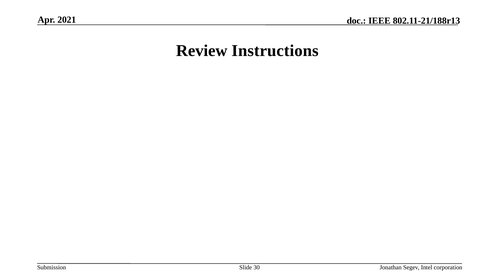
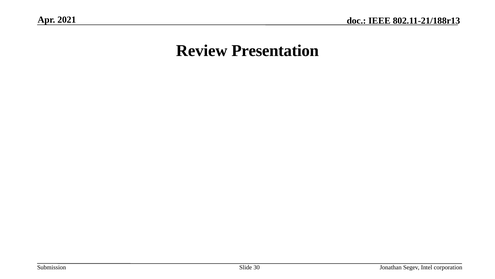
Instructions: Instructions -> Presentation (275, 51)
